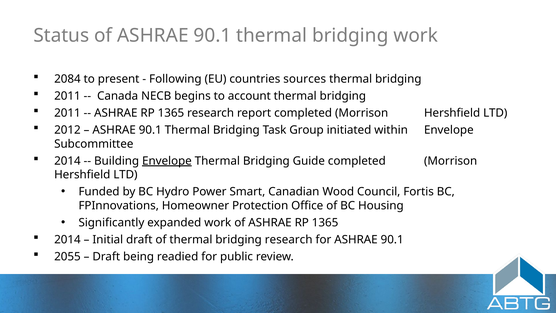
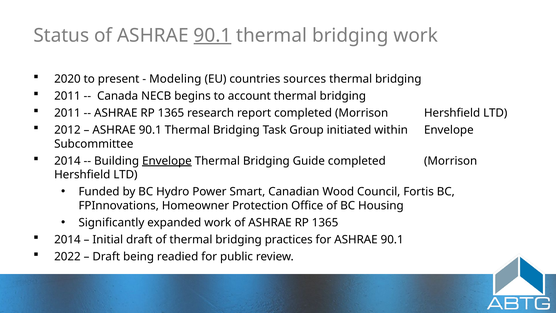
90.1 underline: none -> present (212, 35)
2084: 2084 -> 2020 (67, 79)
Following: Following -> Modeling (175, 79)
bridging research: research -> practices (289, 239)
2055: 2055 -> 2022 (67, 256)
